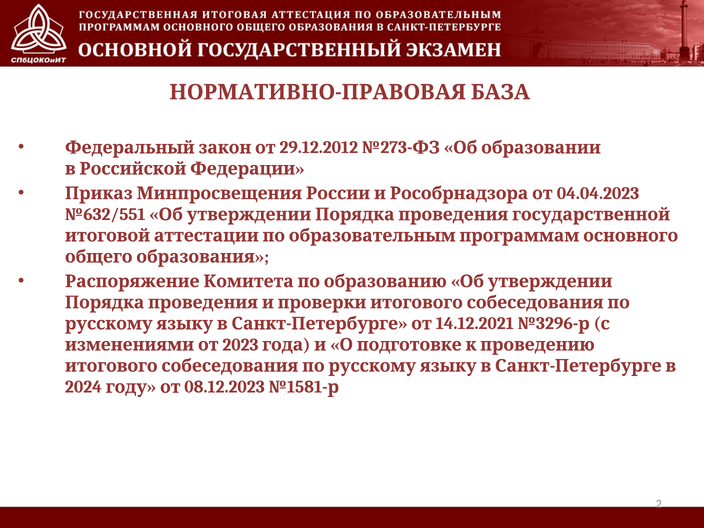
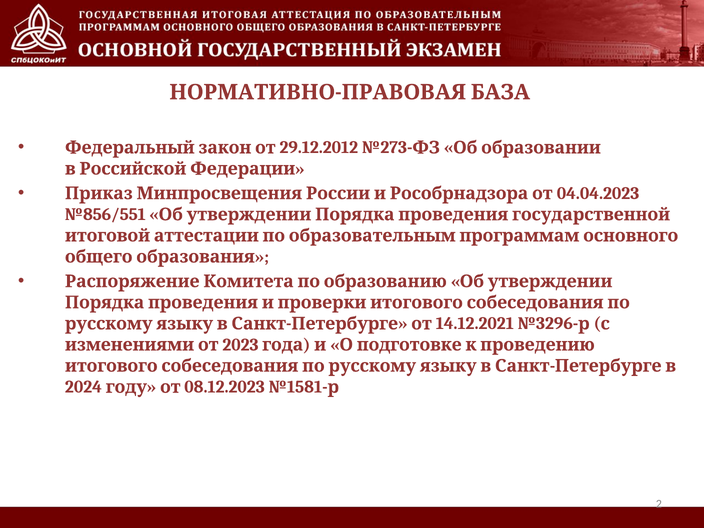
№632/551: №632/551 -> №856/551 (105, 214)
